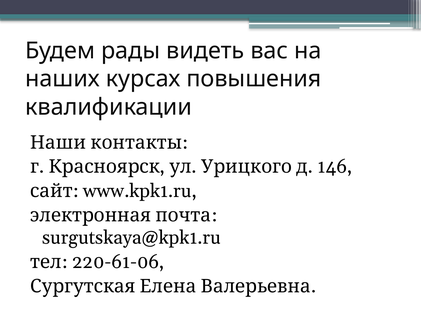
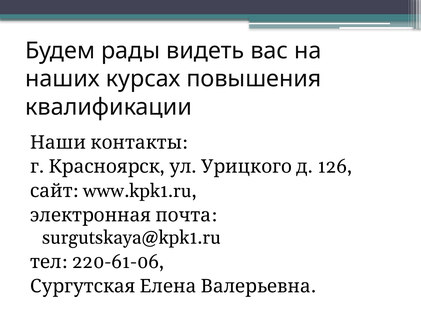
146: 146 -> 126 (335, 167)
